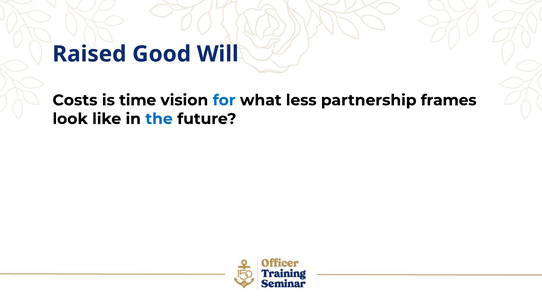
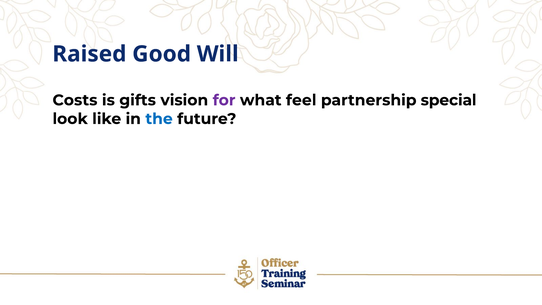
time: time -> gifts (138, 100)
for colour: blue -> purple (224, 100)
less: less -> feel (301, 100)
frames: frames -> special (449, 100)
